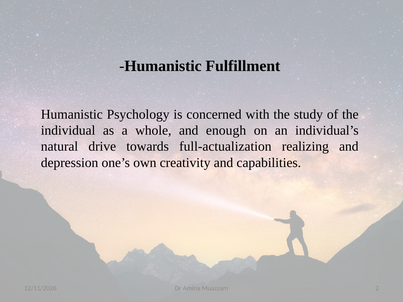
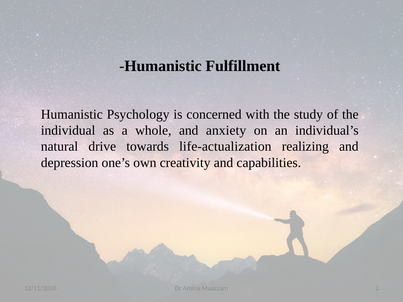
enough: enough -> anxiety (226, 131)
full-actualization: full-actualization -> life-actualization (225, 147)
